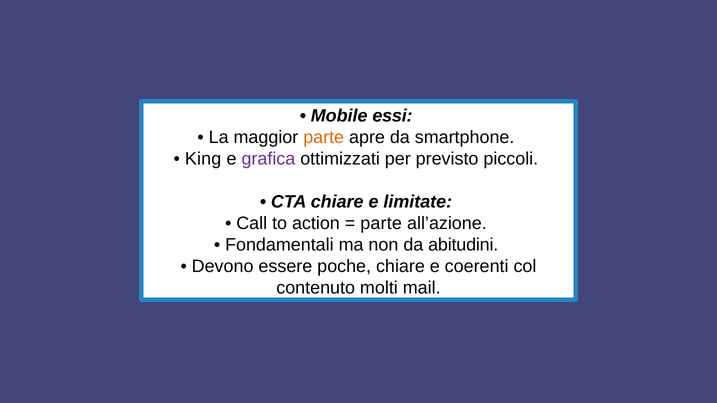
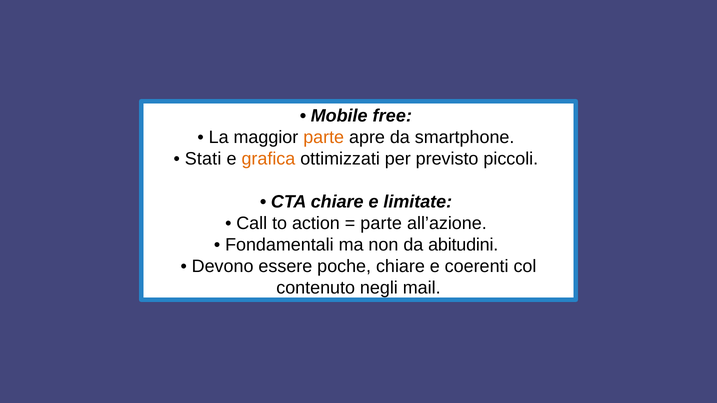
essi: essi -> free (392, 116)
King: King -> Stati (203, 159)
grafica colour: purple -> orange (268, 159)
molti: molti -> negli (379, 288)
